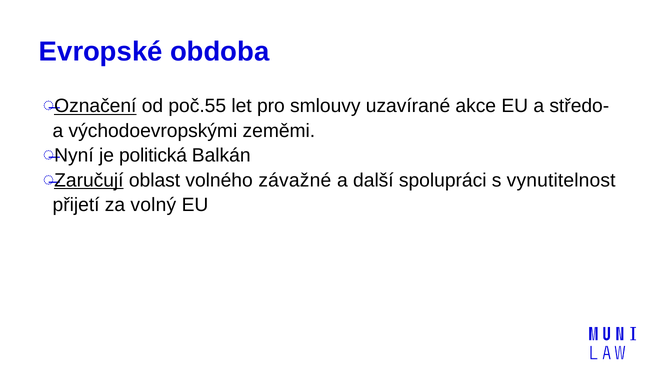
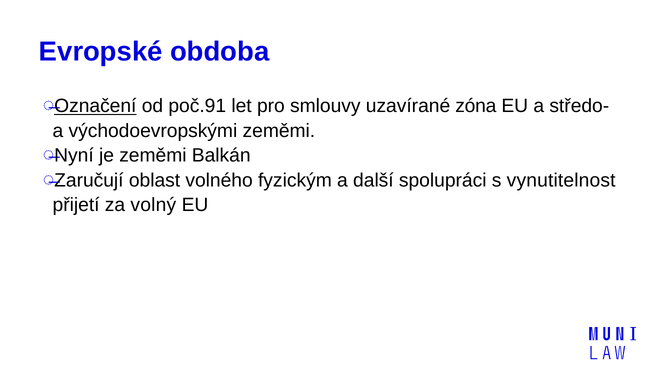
poč.55: poč.55 -> poč.91 (197, 106)
akce: akce -> zóna (476, 106)
je politická: politická -> zeměmi (153, 156)
Zaručují underline: present -> none (89, 180)
závažné: závažné -> fyzickým (295, 180)
